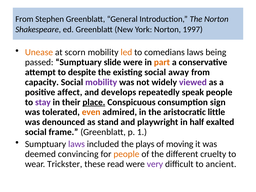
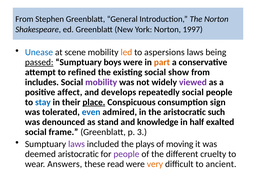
Unease colour: orange -> blue (39, 52)
scorn: scorn -> scene (75, 52)
comedians: comedians -> aspersions (164, 52)
passed underline: none -> present (39, 62)
slide: slide -> boys (113, 62)
despite: despite -> refined (82, 72)
away: away -> show (179, 72)
capacity: capacity -> includes (42, 82)
repeatedly speak: speak -> social (193, 92)
stay colour: purple -> blue (43, 102)
even colour: orange -> blue (91, 112)
little: little -> such (216, 112)
playwright: playwright -> knowledge (158, 122)
1: 1 -> 3 (142, 132)
deemed convincing: convincing -> aristocratic (78, 154)
people colour: orange -> purple (126, 154)
Trickster: Trickster -> Answers (65, 164)
very colour: purple -> orange (155, 164)
